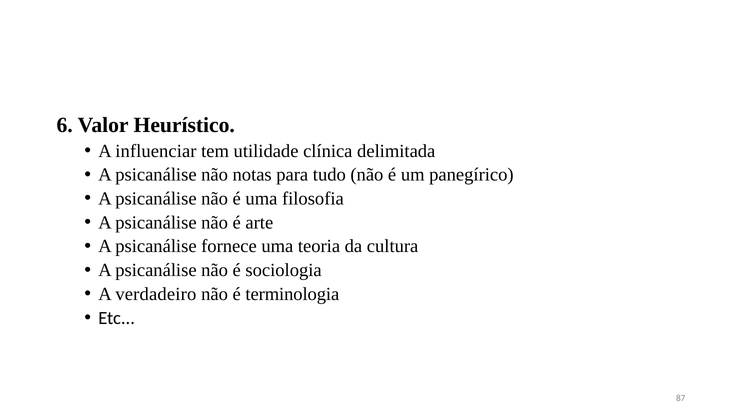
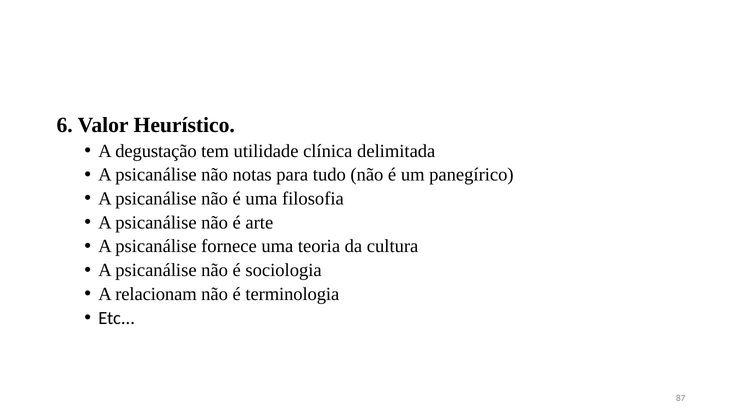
influenciar: influenciar -> degustação (156, 151)
verdadeiro: verdadeiro -> relacionam (156, 294)
